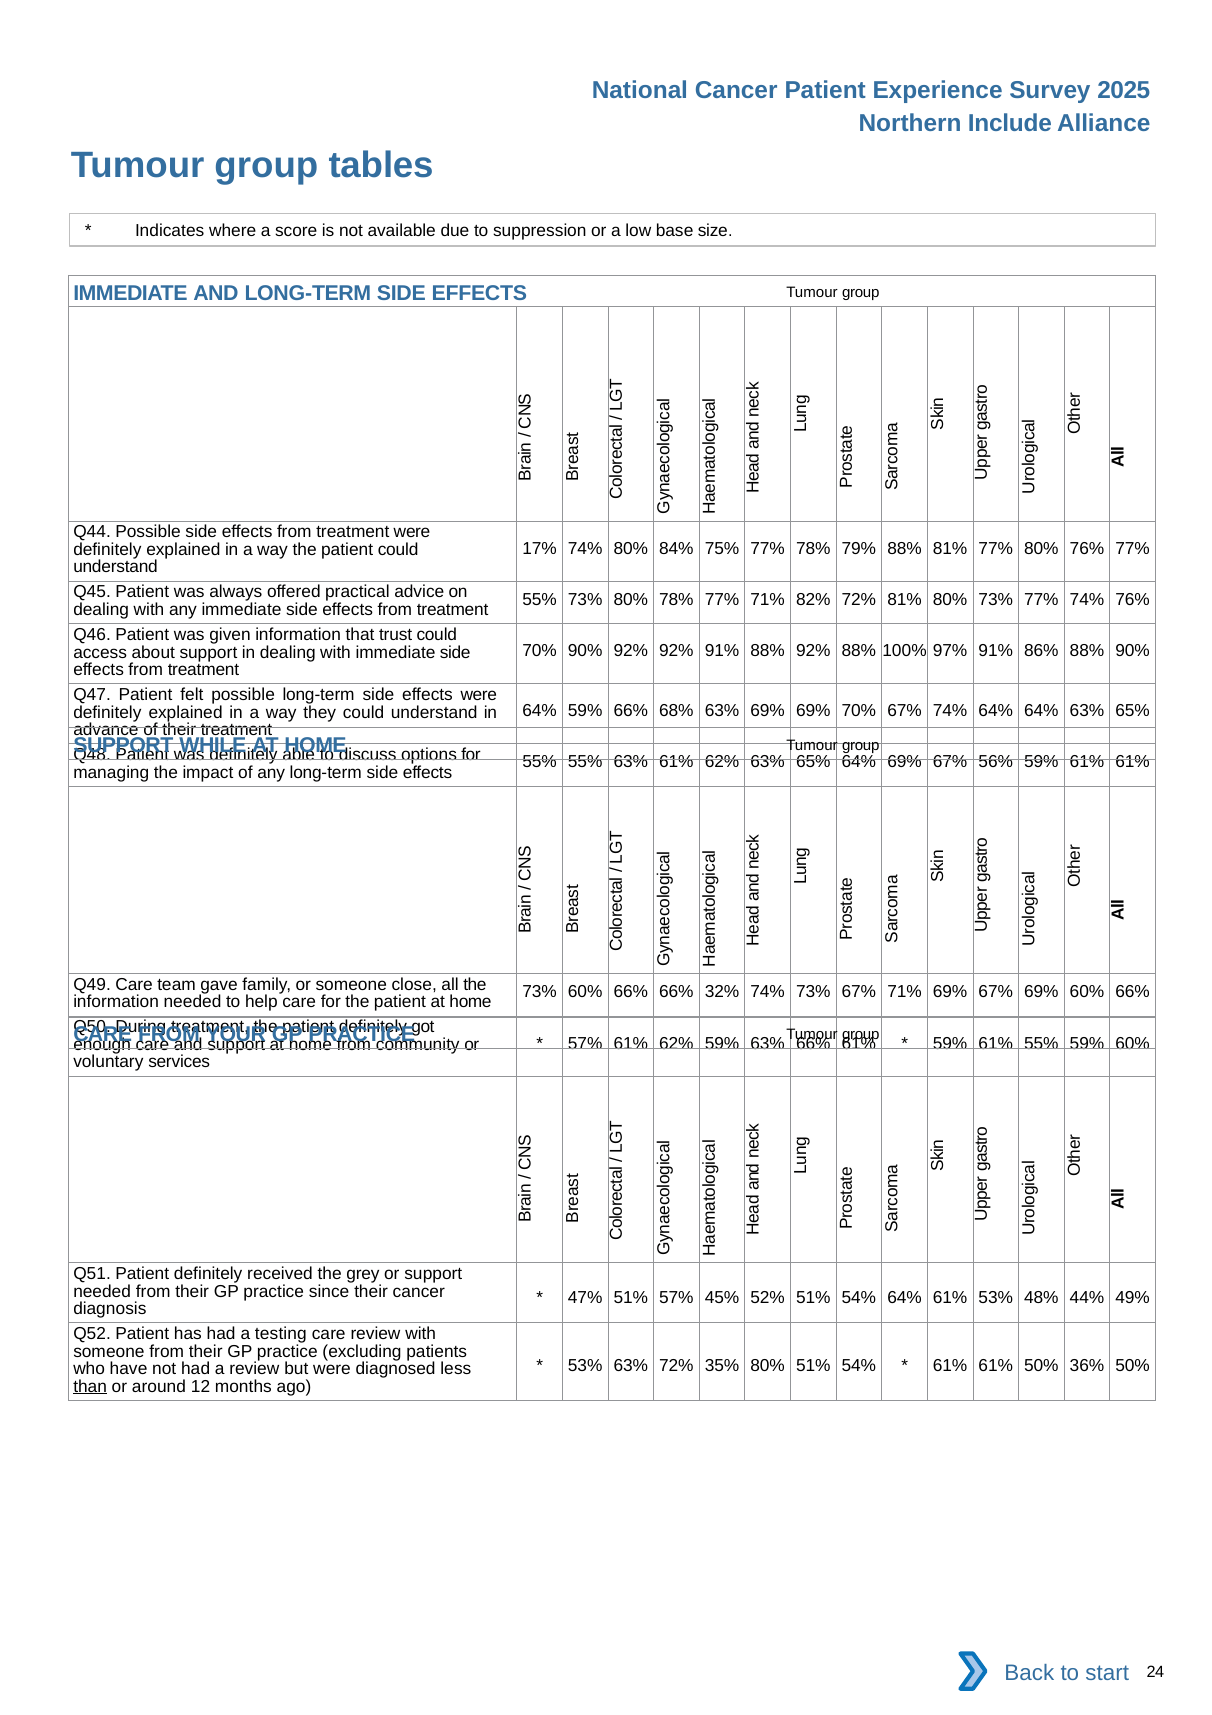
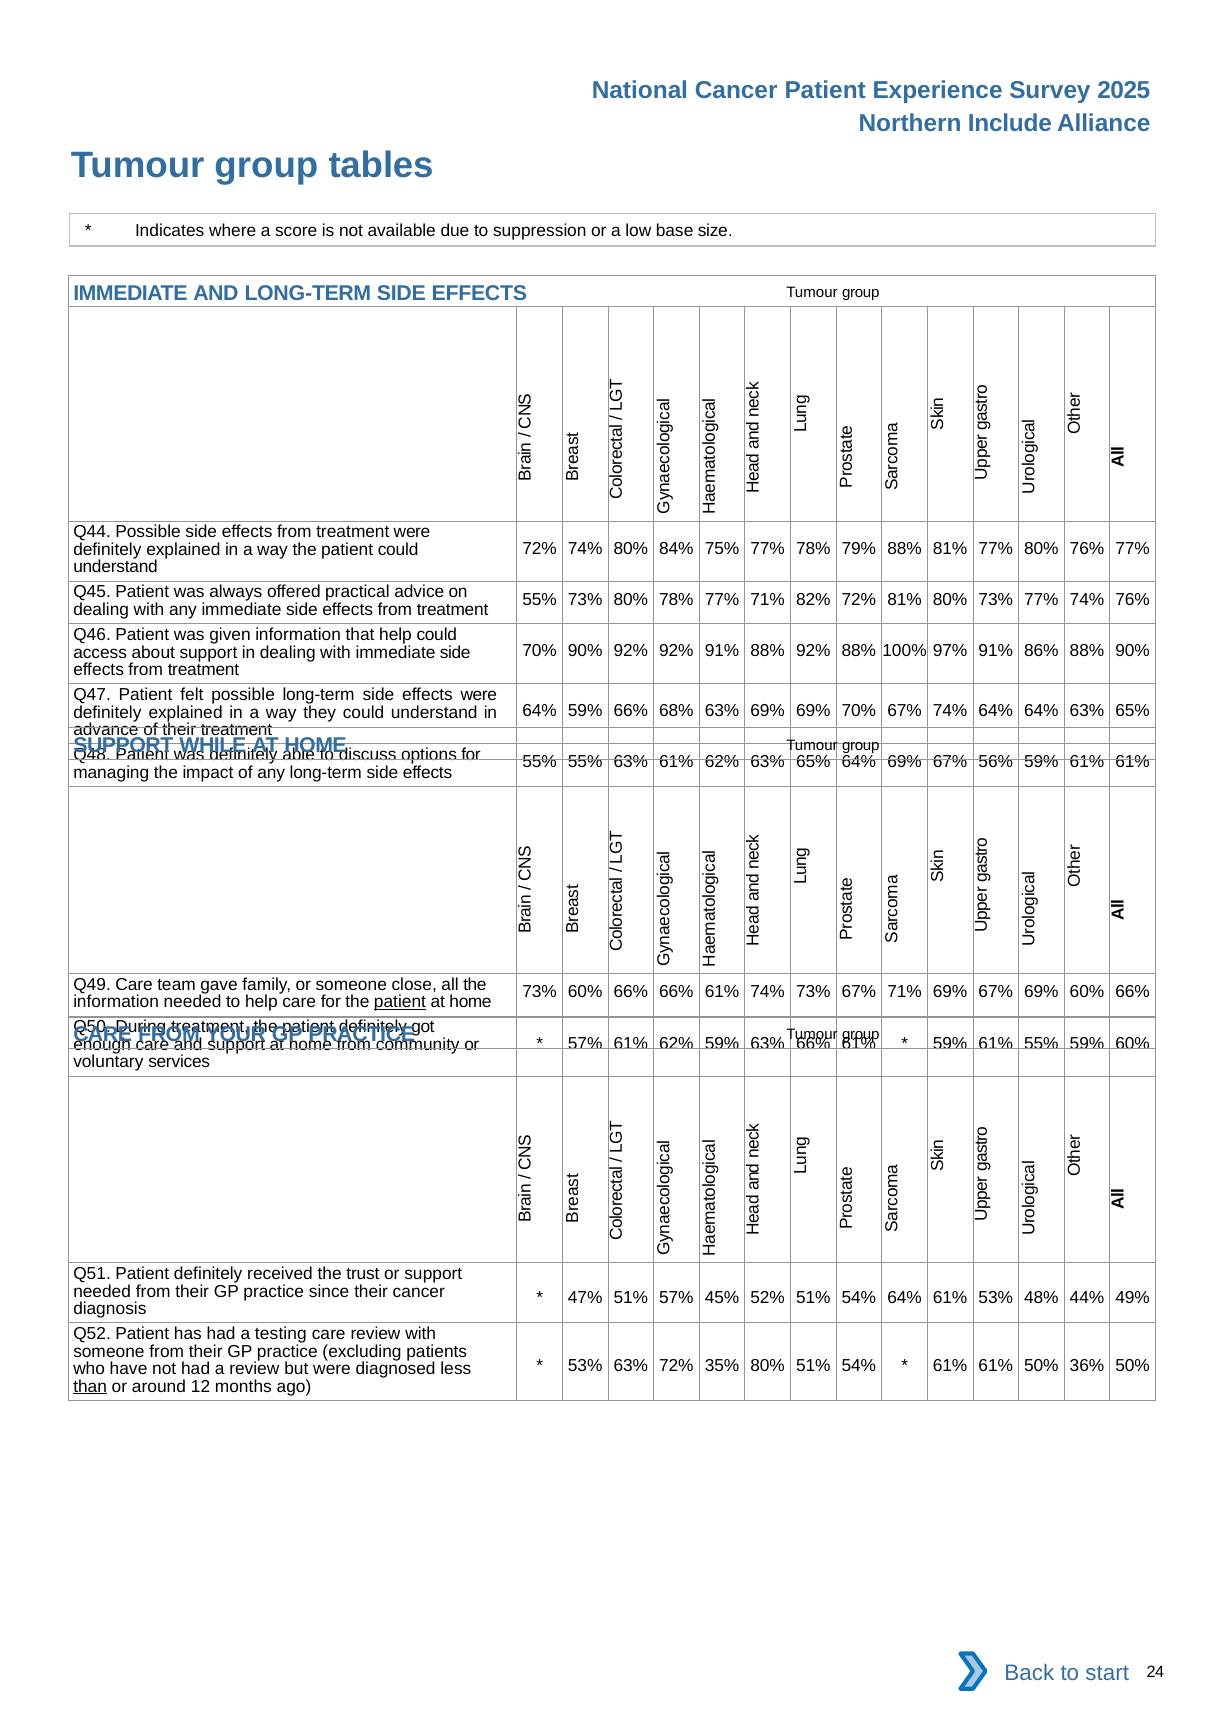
17%: 17% -> 72% (540, 548)
that trust: trust -> help (396, 635)
66% 66% 32%: 32% -> 61% (722, 992)
patient underline: none -> present (400, 1002)
grey: grey -> trust (363, 1274)
